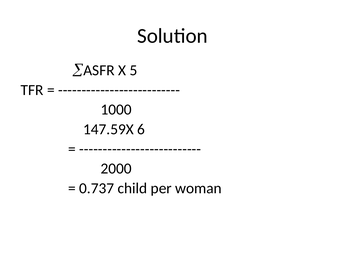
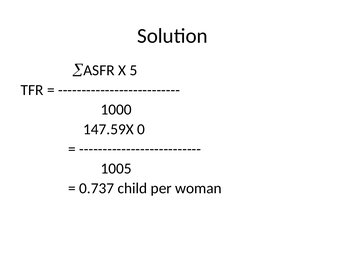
6: 6 -> 0 (141, 129)
2000: 2000 -> 1005 (116, 168)
